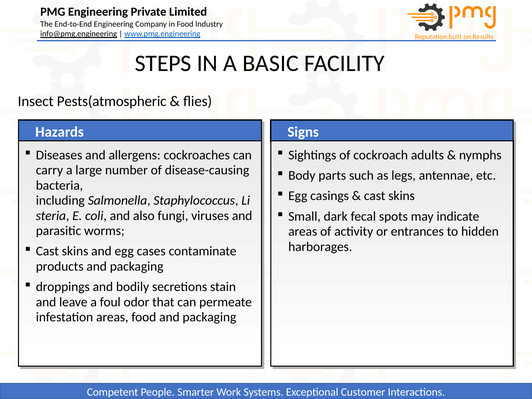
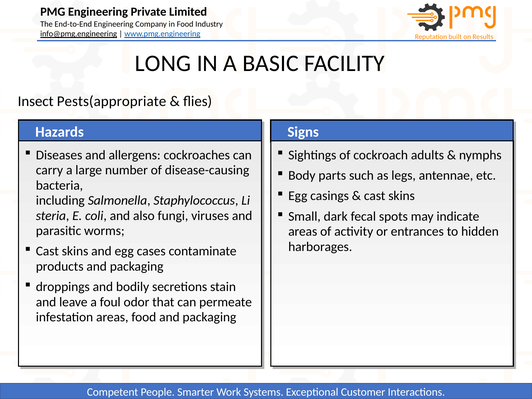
STEPS: STEPS -> LONG (163, 63)
Pests(atmospheric: Pests(atmospheric -> Pests(appropriate (112, 101)
